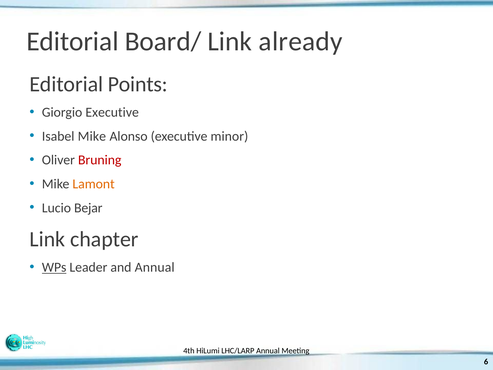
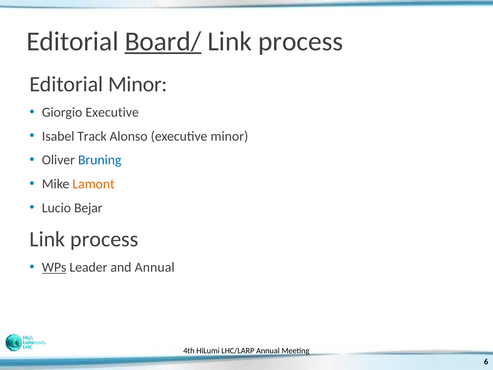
Board/ underline: none -> present (163, 41)
already: already -> process (301, 41)
Editorial Points: Points -> Minor (138, 84)
Isabel Mike: Mike -> Track (92, 136)
Bruning colour: red -> blue (100, 160)
chapter: chapter -> process (104, 239)
